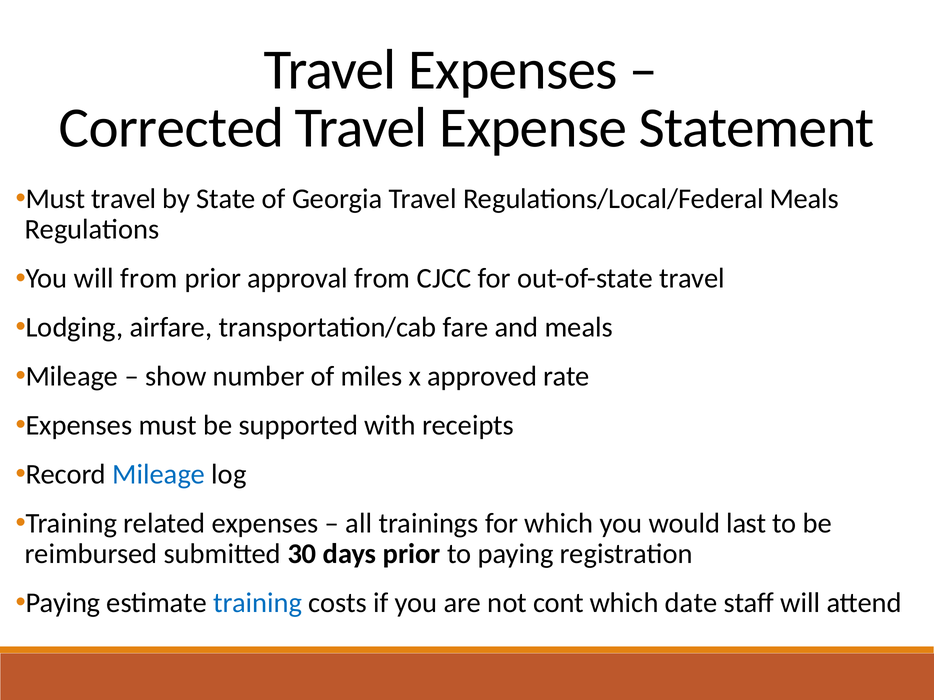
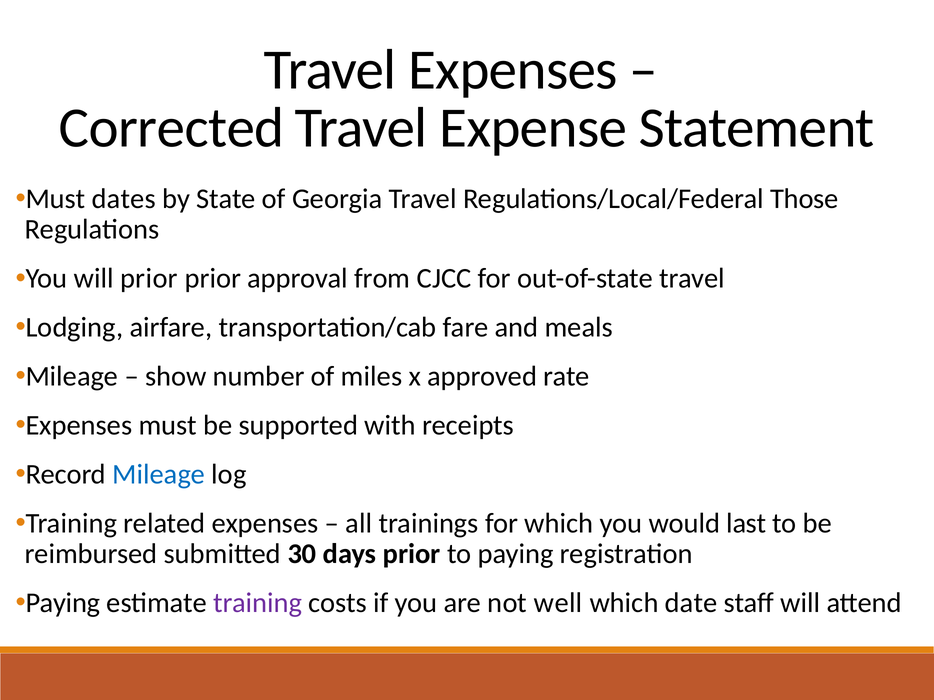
Must travel: travel -> dates (124, 199)
Regulations/Local/Federal Meals: Meals -> Those (804, 199)
will from: from -> prior (149, 279)
training colour: blue -> purple (258, 603)
cont: cont -> well (558, 603)
